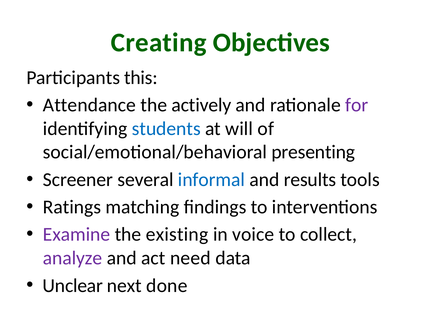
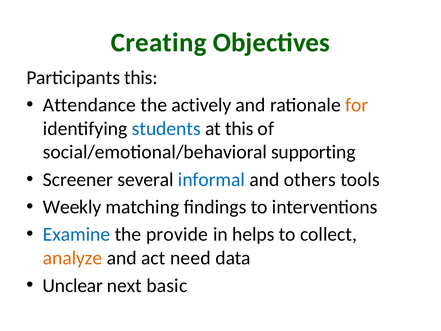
for colour: purple -> orange (357, 105)
at will: will -> this (239, 128)
presenting: presenting -> supporting (313, 152)
results: results -> others (310, 179)
Ratings: Ratings -> Weekly (72, 207)
Examine colour: purple -> blue (77, 234)
existing: existing -> provide (177, 234)
voice: voice -> helps (253, 234)
analyze colour: purple -> orange (73, 258)
done: done -> basic (167, 285)
